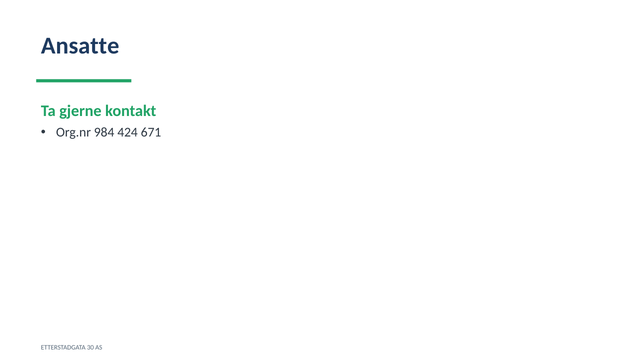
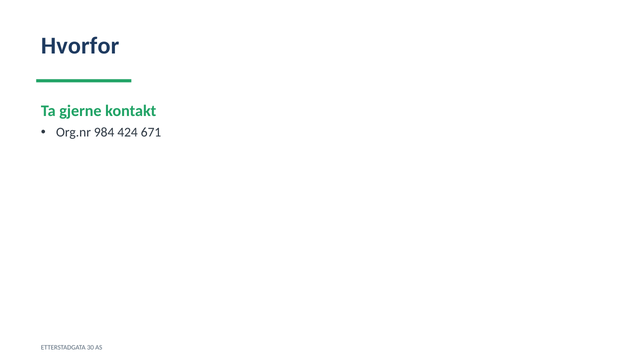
Ansatte: Ansatte -> Hvorfor (80, 46)
